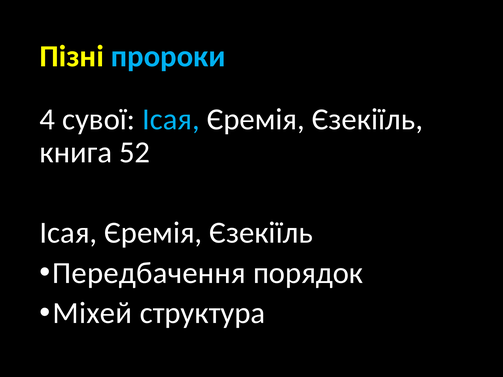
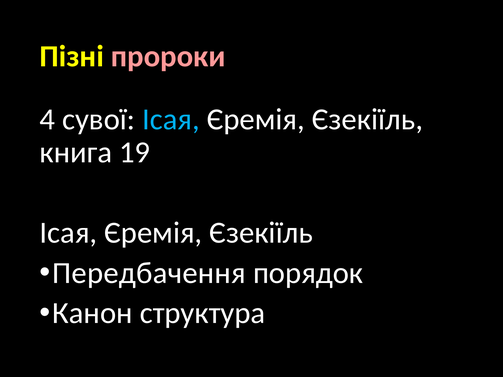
пророки colour: light blue -> pink (168, 56)
52: 52 -> 19 (135, 153)
Міхей: Міхей -> Канон (92, 313)
